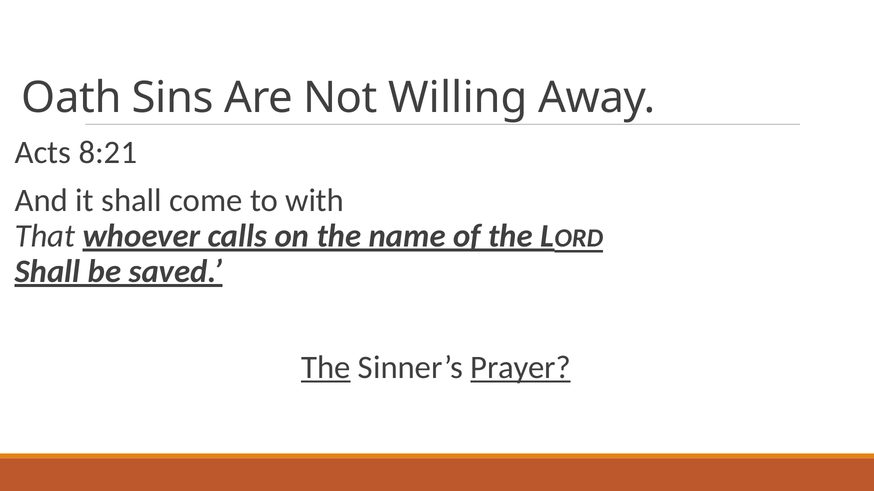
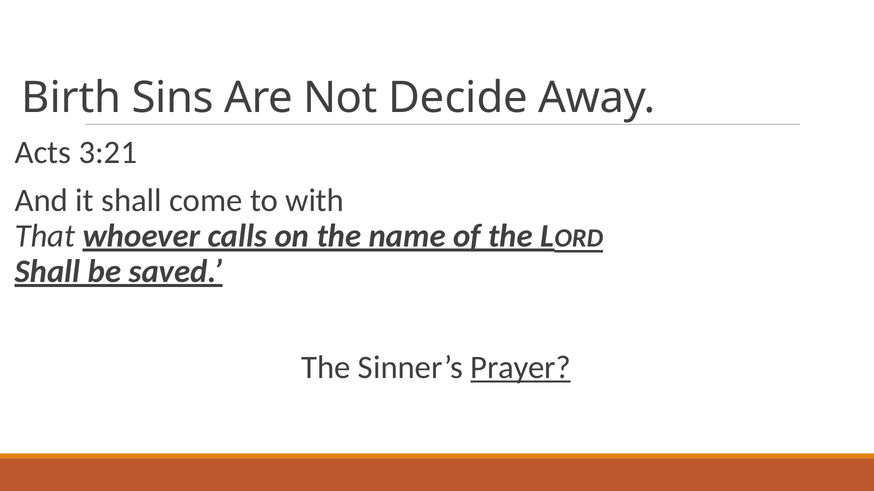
Oath: Oath -> Birth (71, 98)
Willing: Willing -> Decide (458, 98)
8:21: 8:21 -> 3:21 (108, 153)
The underline: present -> none (326, 368)
